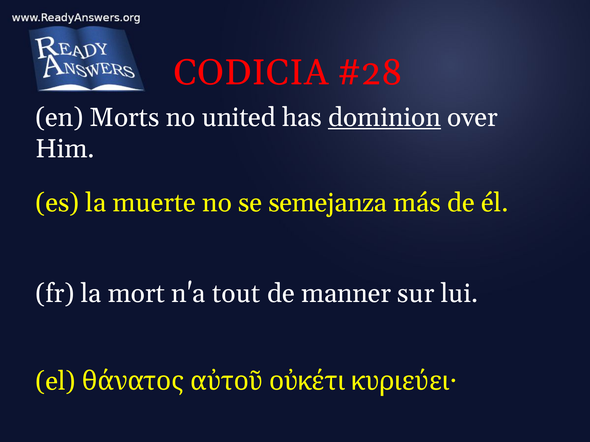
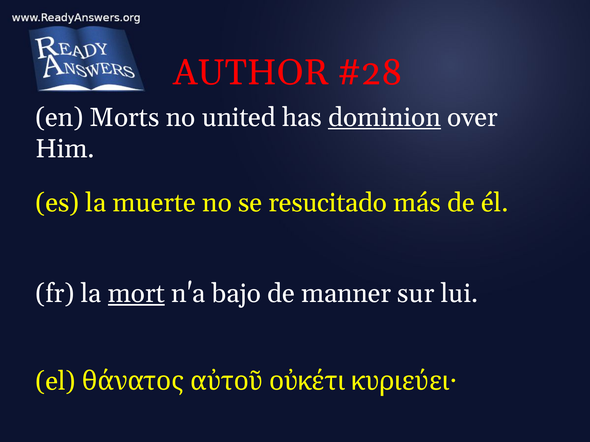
CODICIA: CODICIA -> AUTHOR (251, 73)
semejanza: semejanza -> resucitado (328, 203)
mort underline: none -> present (136, 294)
tout: tout -> bajo (236, 294)
